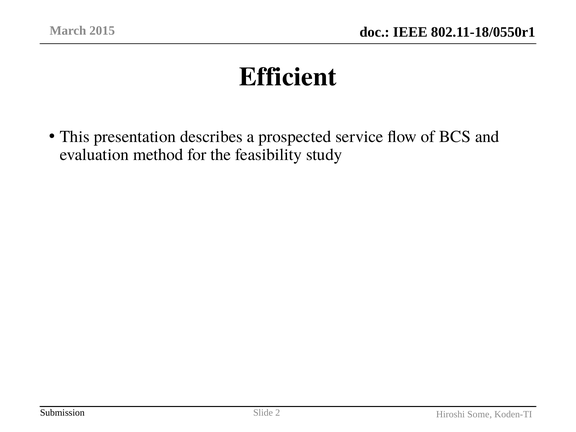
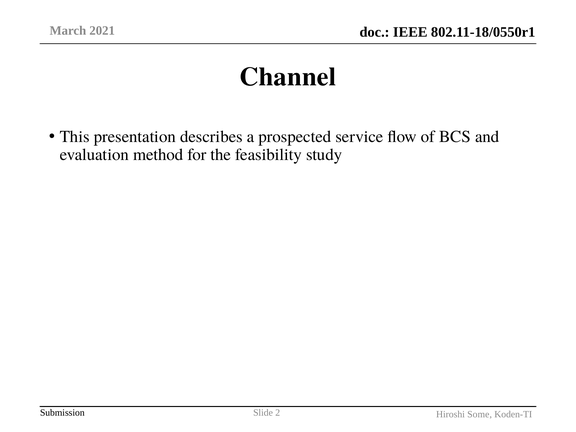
2015: 2015 -> 2021 (102, 30)
Efficient: Efficient -> Channel (288, 77)
